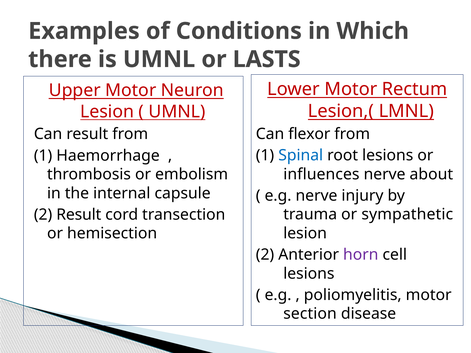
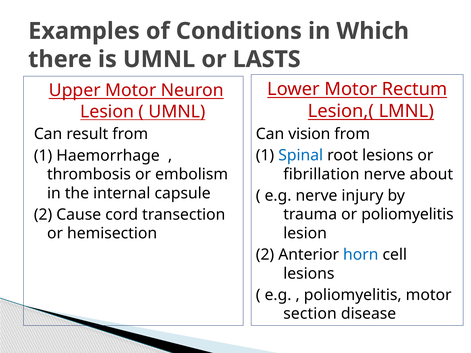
flexor: flexor -> vision (309, 134)
influences: influences -> fibrillation (321, 174)
or sympathetic: sympathetic -> poliomyelitis (407, 215)
2 Result: Result -> Cause (79, 215)
horn colour: purple -> blue (361, 255)
